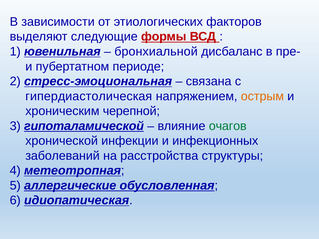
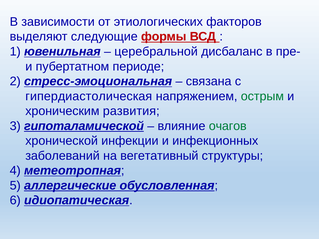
бронхиальной: бронхиальной -> церебральной (156, 52)
острым colour: orange -> green (262, 96)
черепной: черепной -> развития (131, 111)
расстройства: расстройства -> вегетативный (159, 156)
